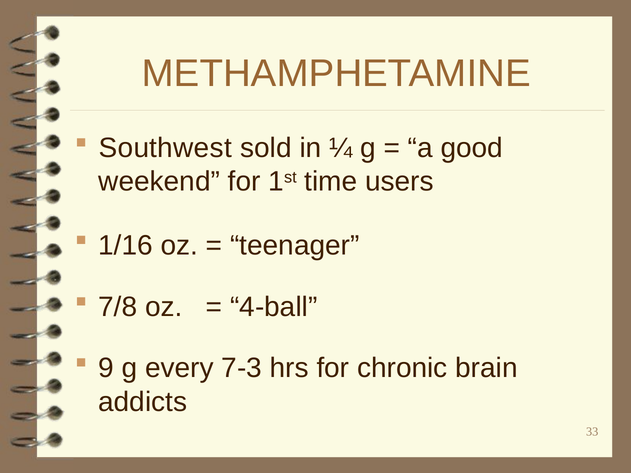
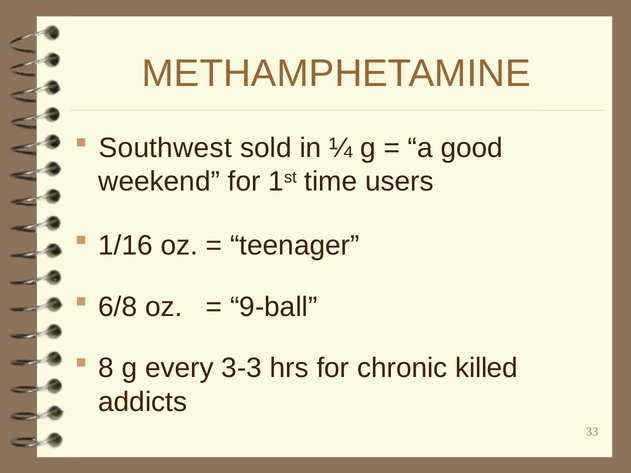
7/8: 7/8 -> 6/8 (118, 307)
4-ball: 4-ball -> 9-ball (274, 307)
9: 9 -> 8 (106, 368)
7-3: 7-3 -> 3-3 (242, 368)
brain: brain -> killed (487, 368)
